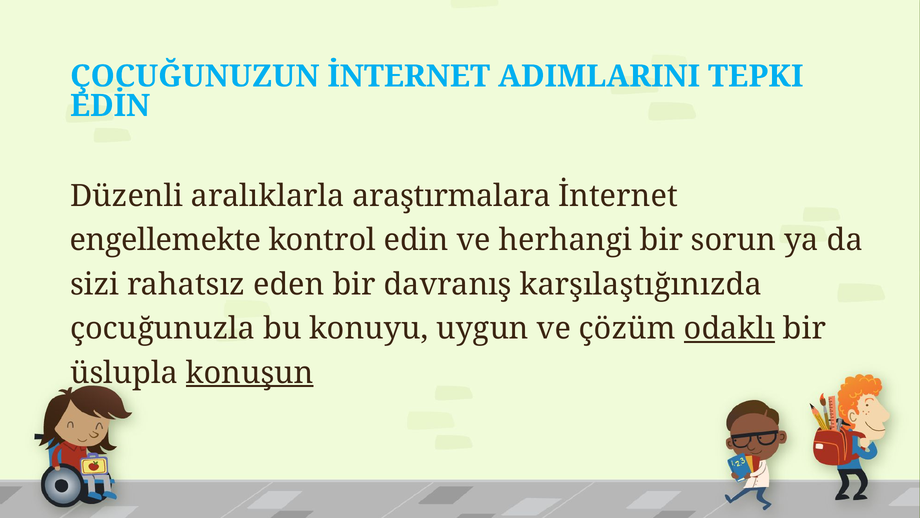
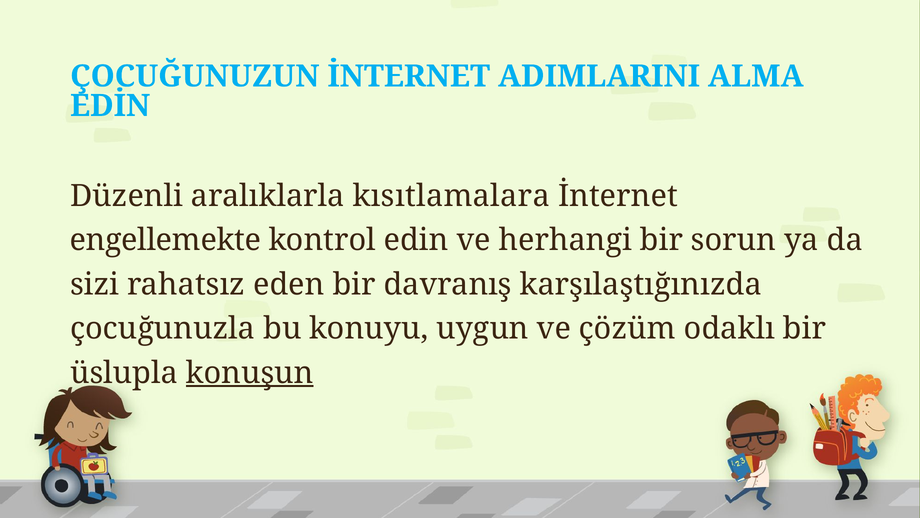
TEPKI: TEPKI -> ALMA (756, 76)
araştırmalara: araştırmalara -> kısıtlamalara (451, 196)
odaklı underline: present -> none (729, 328)
